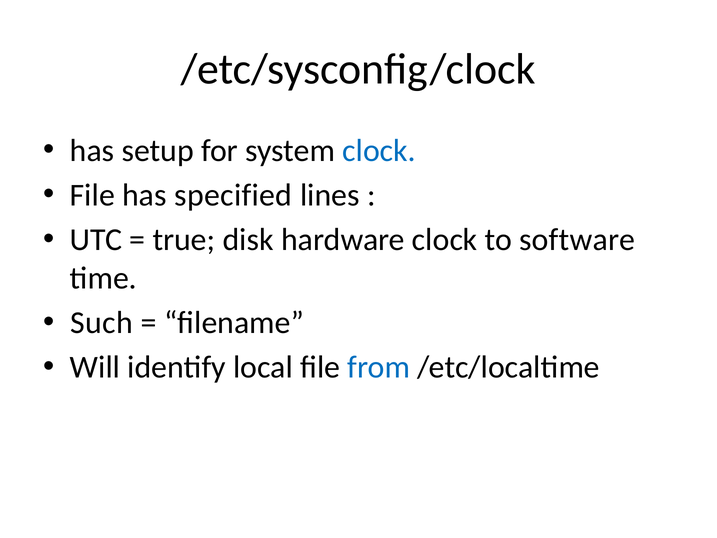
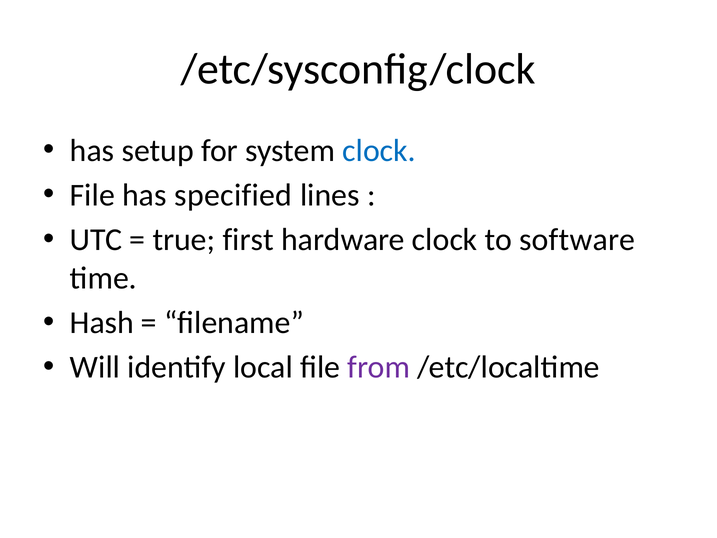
disk: disk -> first (248, 240)
Such: Such -> Hash (102, 323)
from colour: blue -> purple (379, 367)
